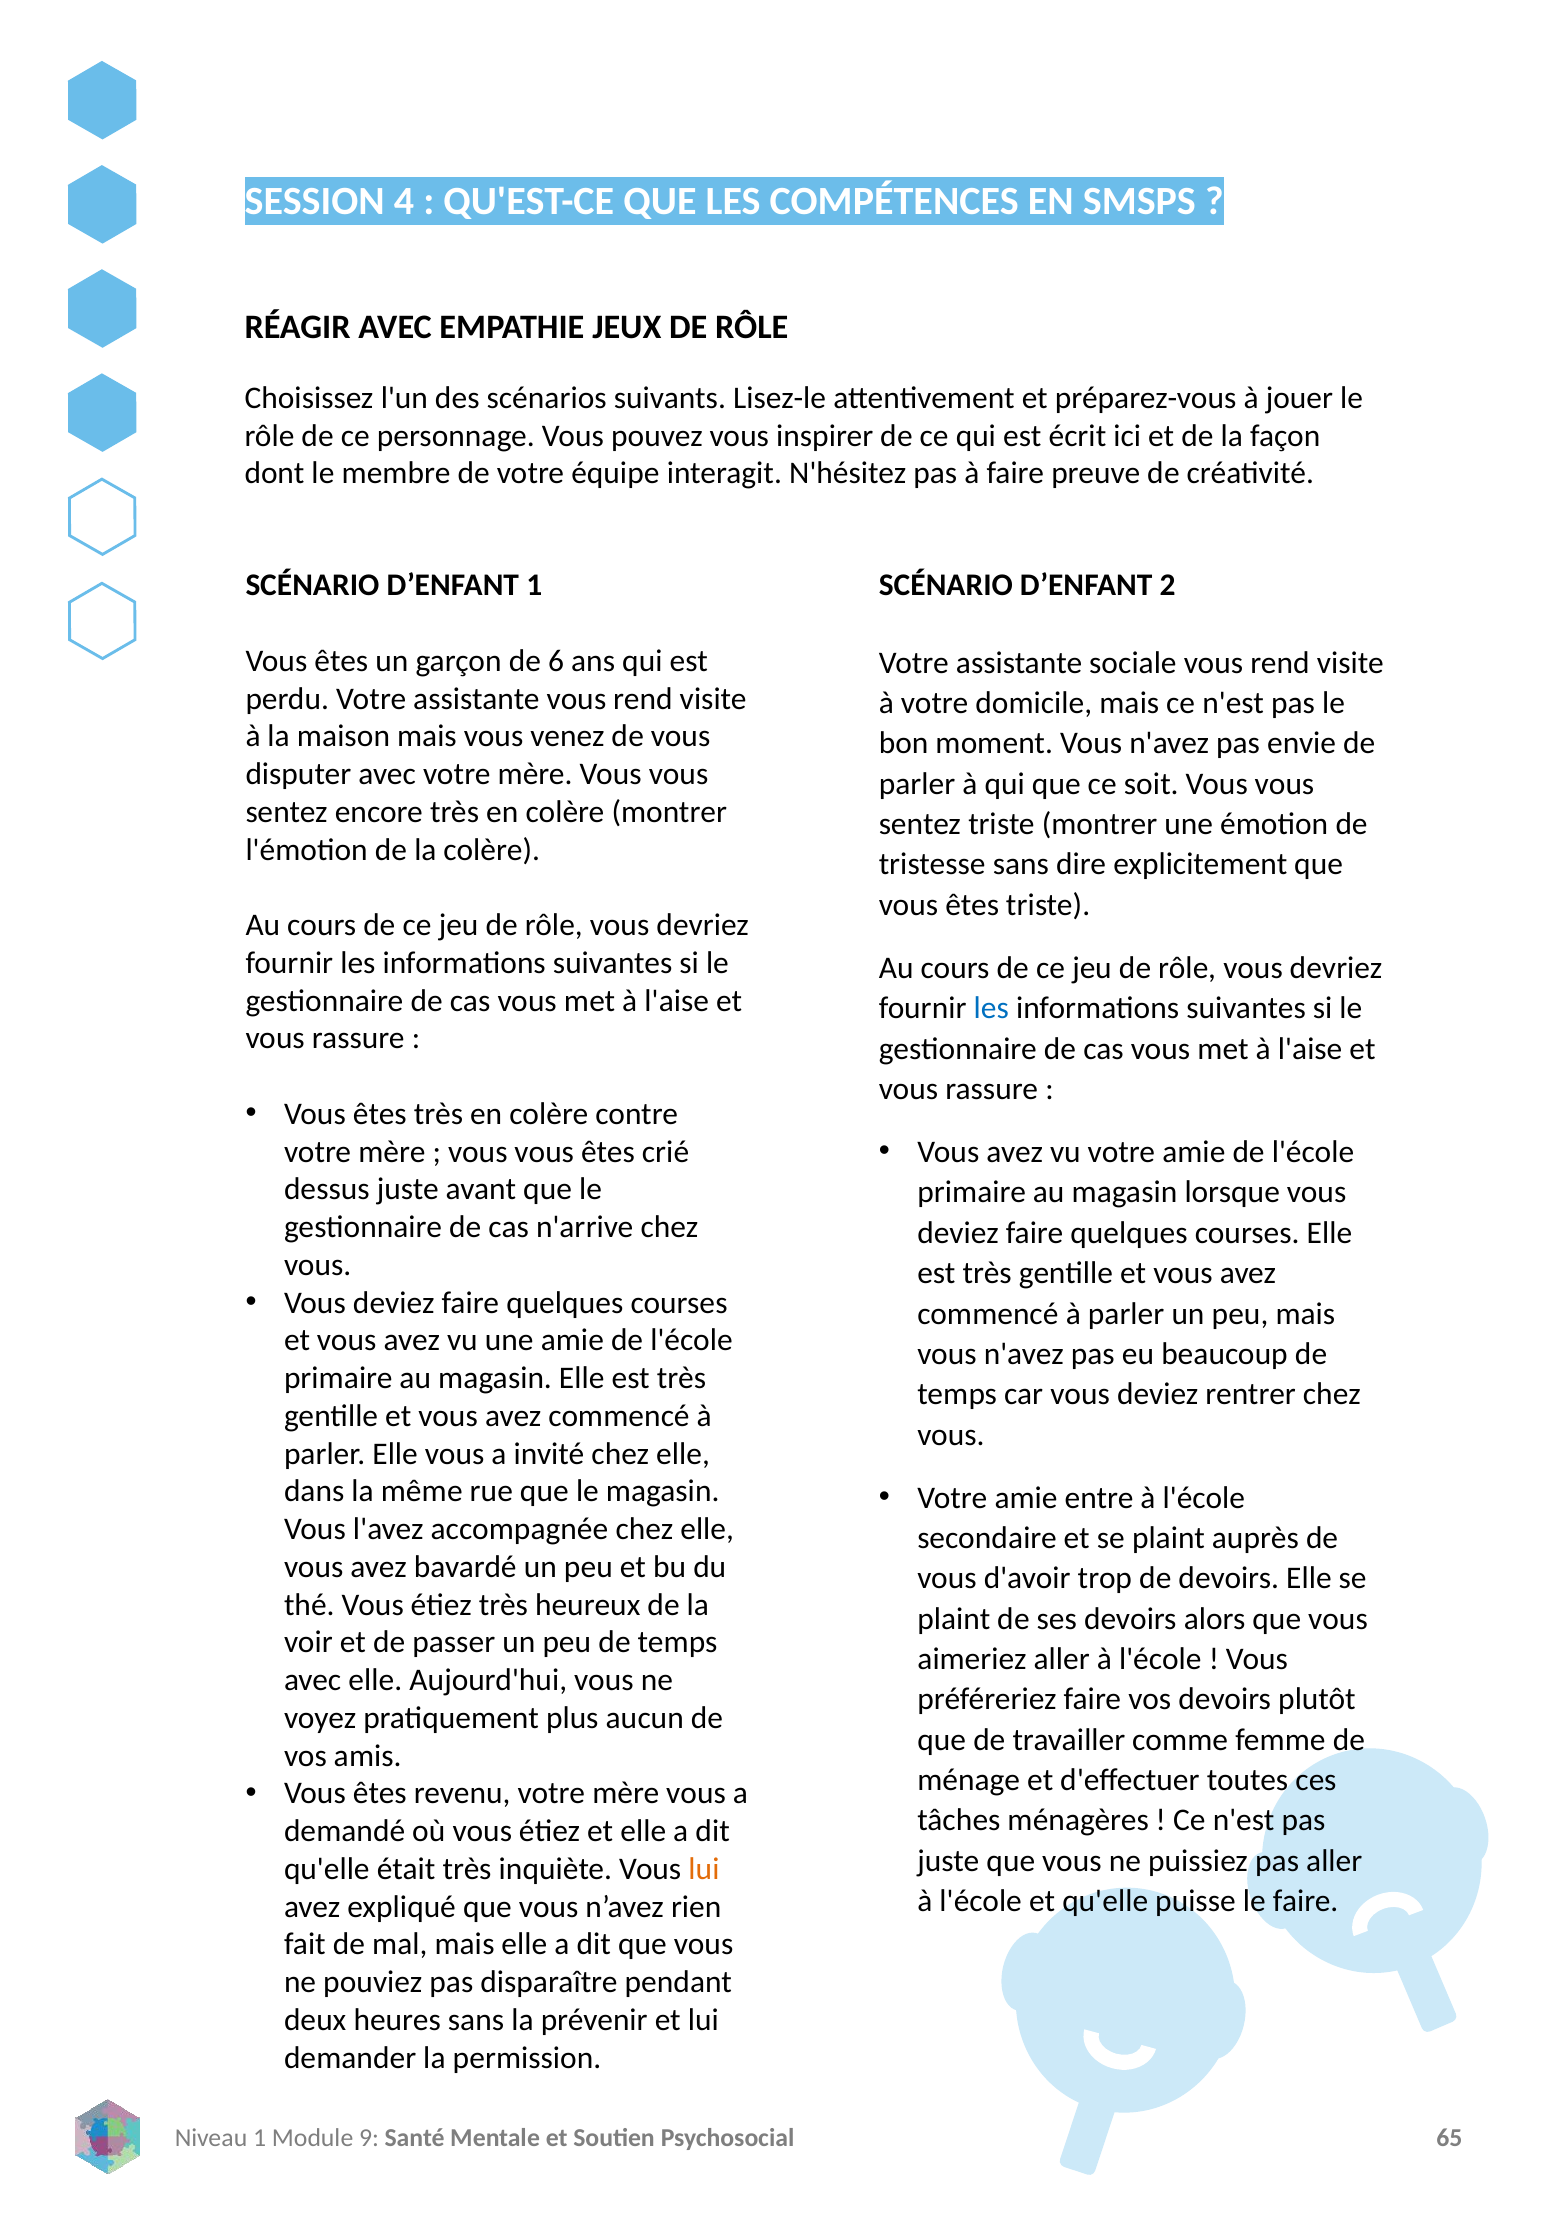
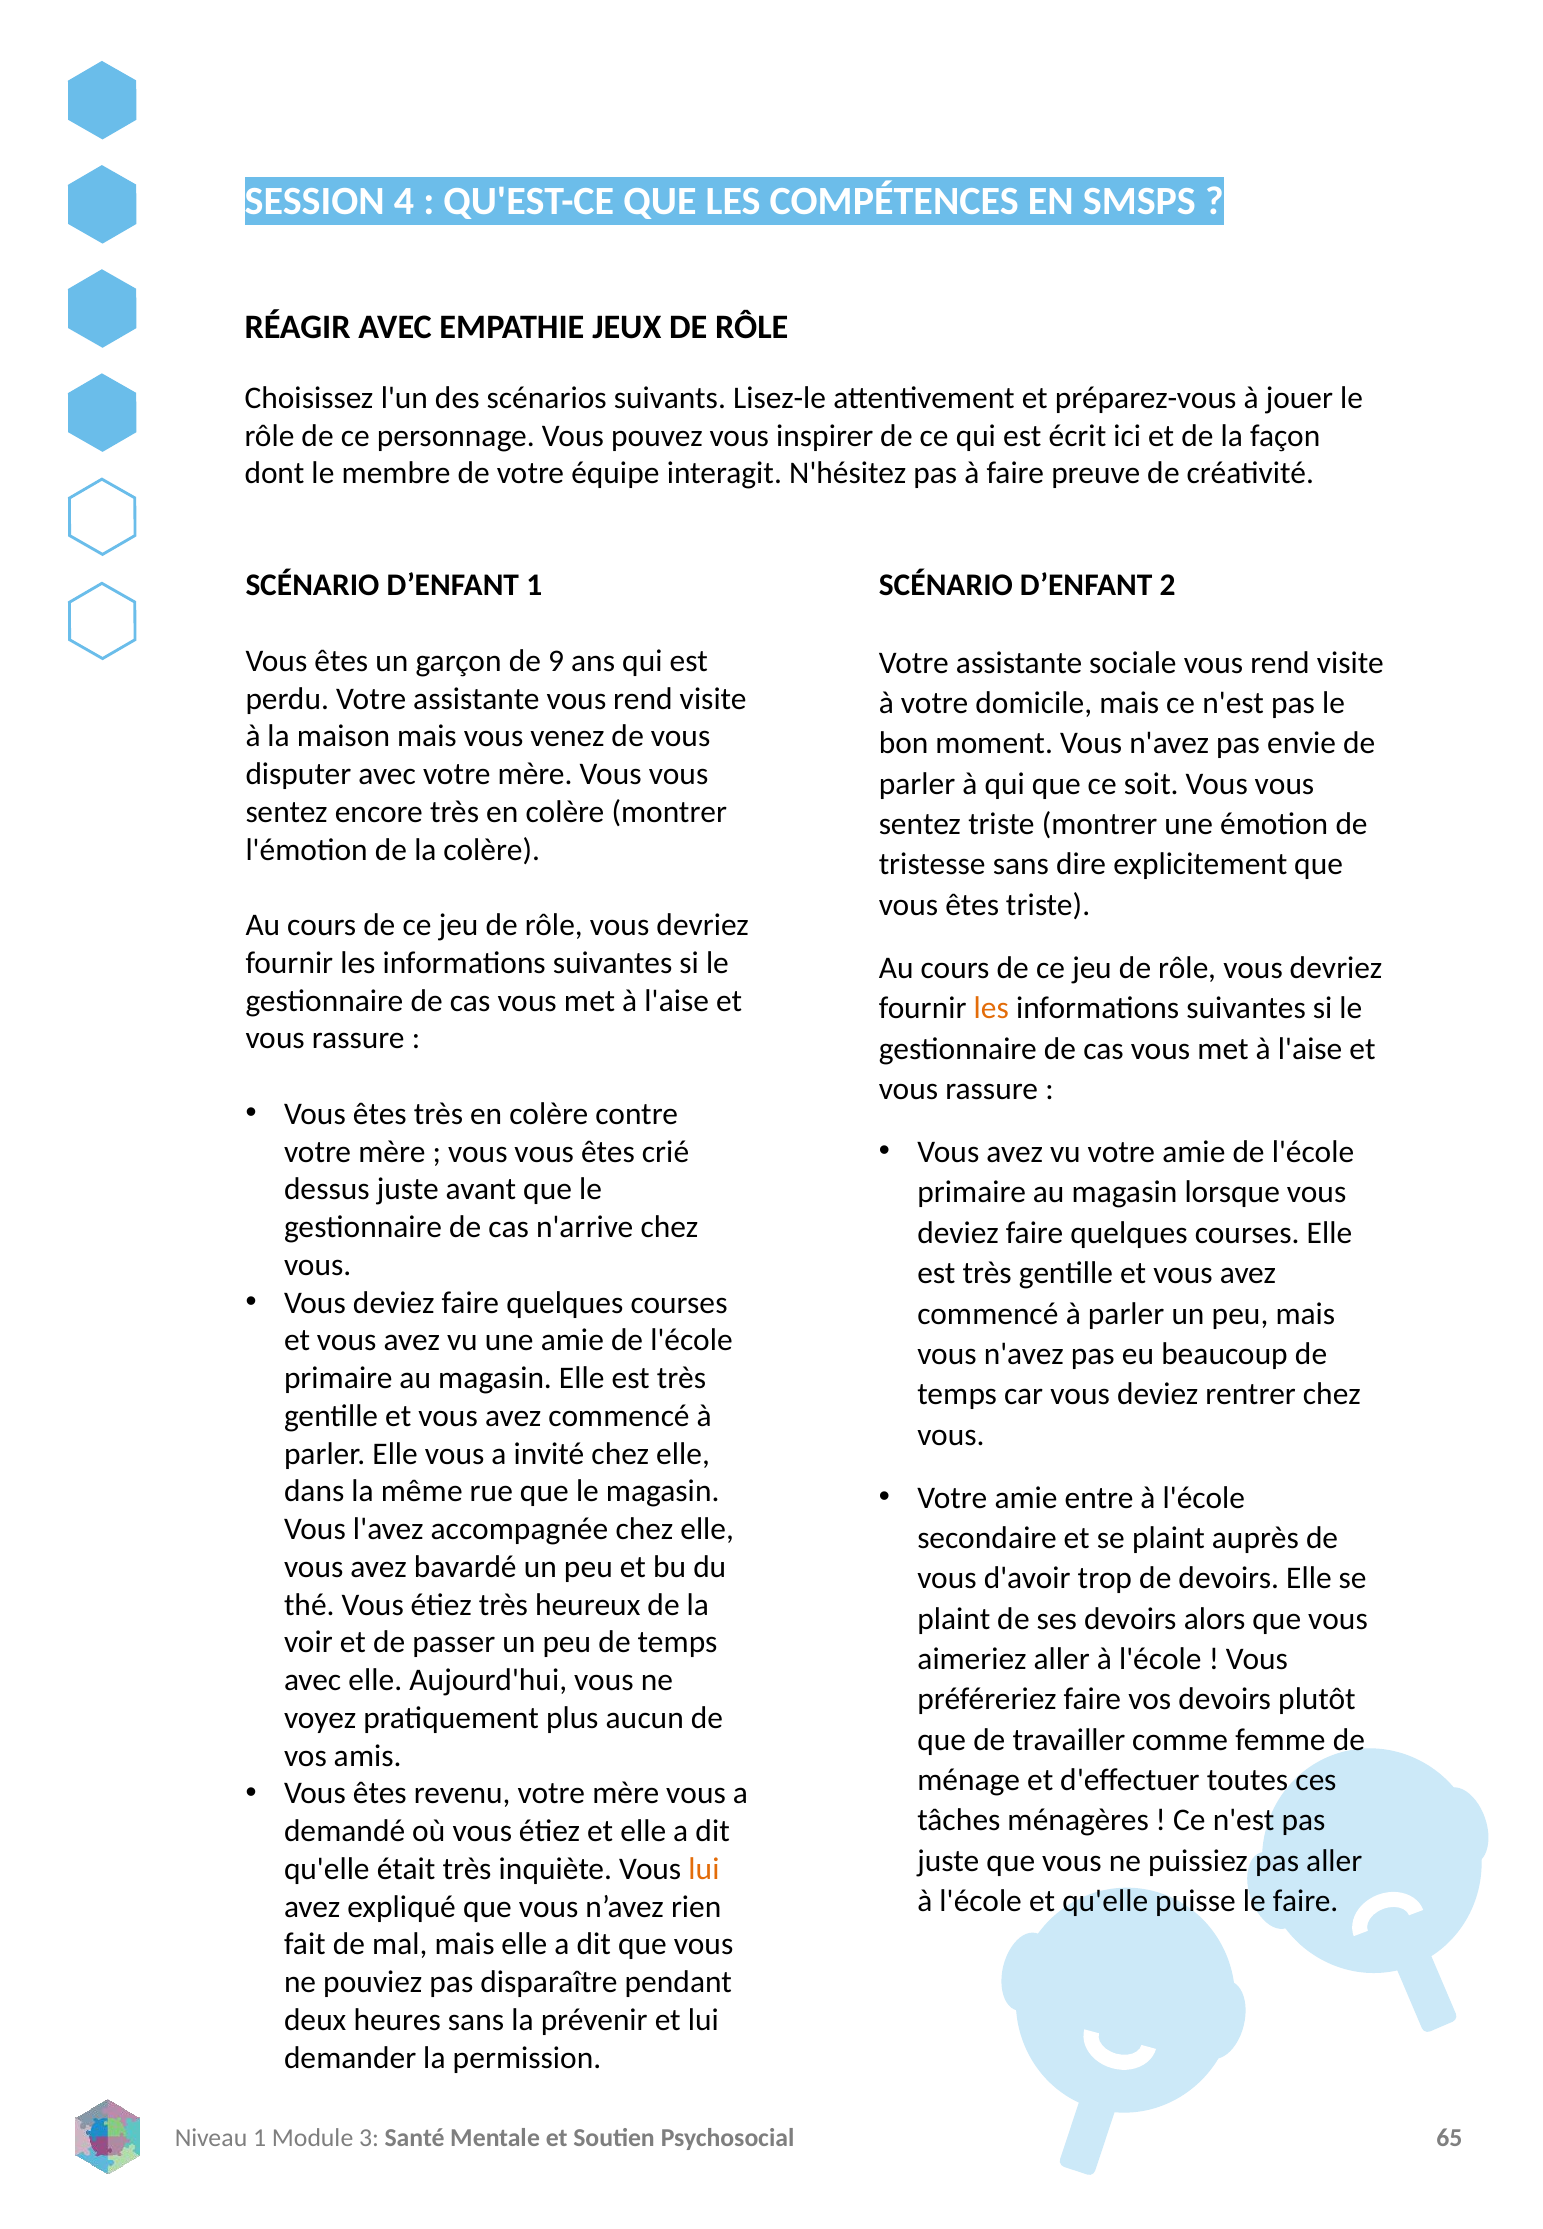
6: 6 -> 9 (556, 661)
les colour: blue -> orange (991, 1008)
9: 9 -> 3 (369, 2138)
